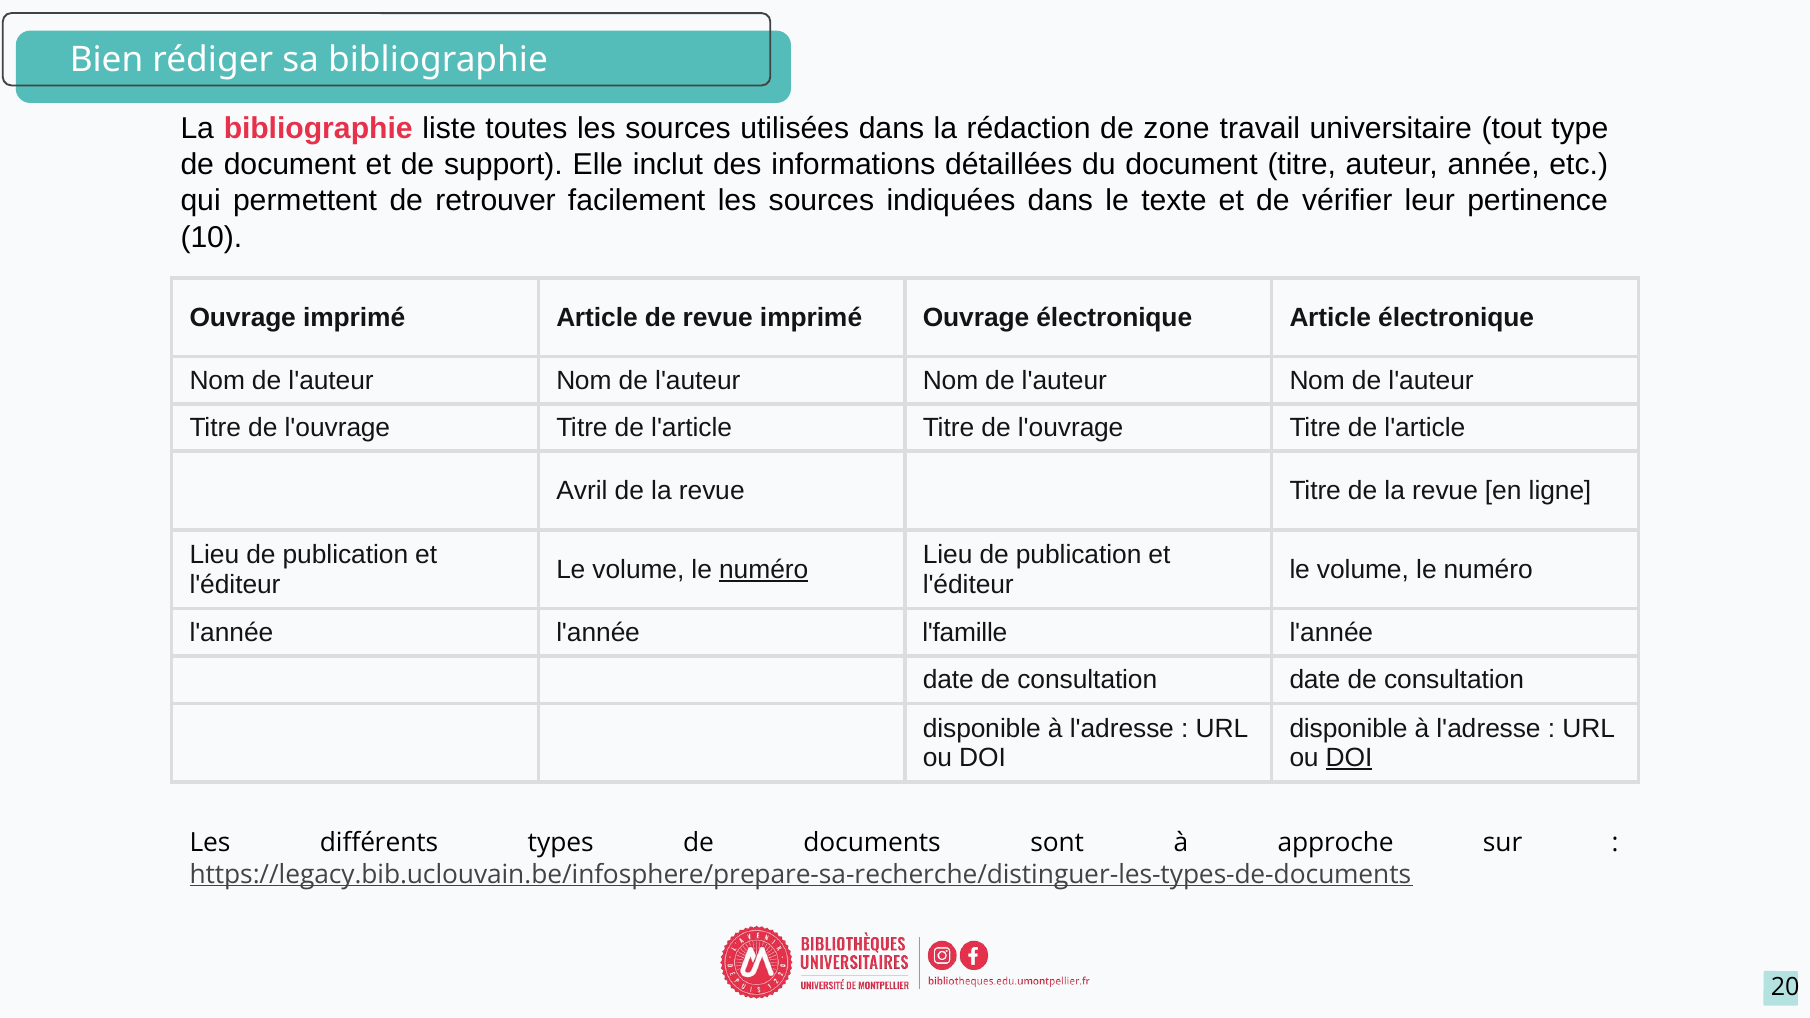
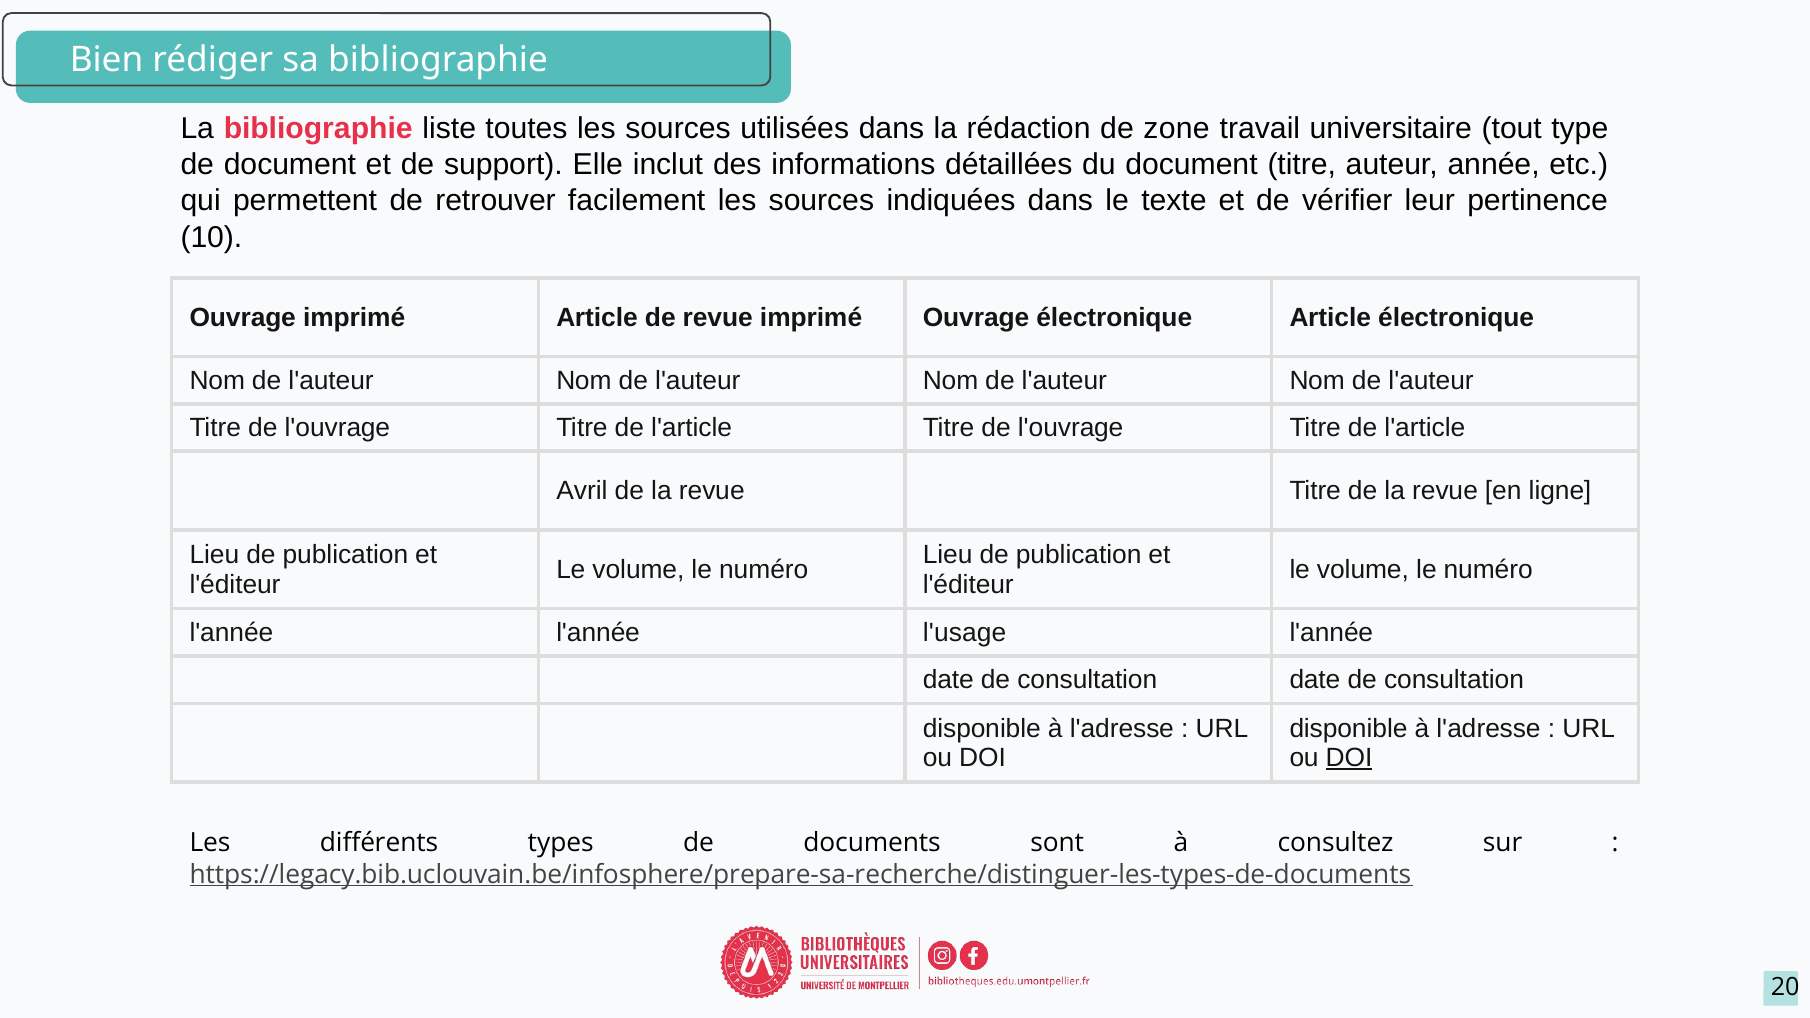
numéro underline: present -> none (764, 570)
l'famille: l'famille -> l'usage (965, 633)
approche: approche -> consultez (1336, 843)
